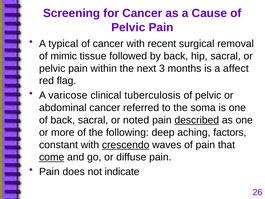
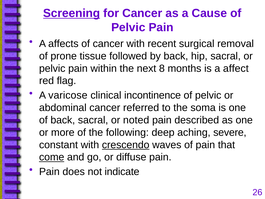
Screening underline: none -> present (72, 13)
typical: typical -> affects (63, 44)
mimic: mimic -> prone (64, 56)
3: 3 -> 8 (162, 68)
tuberculosis: tuberculosis -> incontinence (153, 95)
described underline: present -> none (197, 120)
factors: factors -> severe (230, 132)
